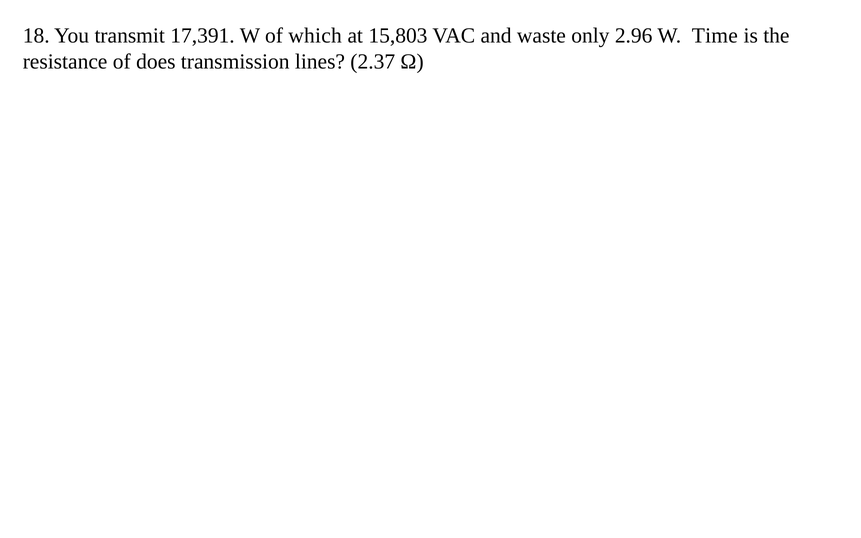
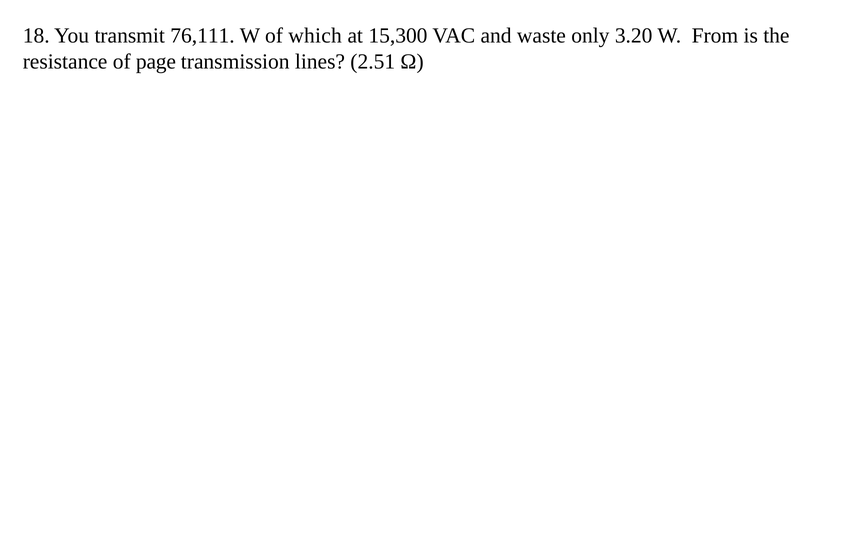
17,391: 17,391 -> 76,111 (203, 36)
15,803: 15,803 -> 15,300 (398, 36)
2.96: 2.96 -> 3.20 (634, 36)
Time: Time -> From (715, 36)
does: does -> page (156, 62)
2.37: 2.37 -> 2.51 (373, 62)
